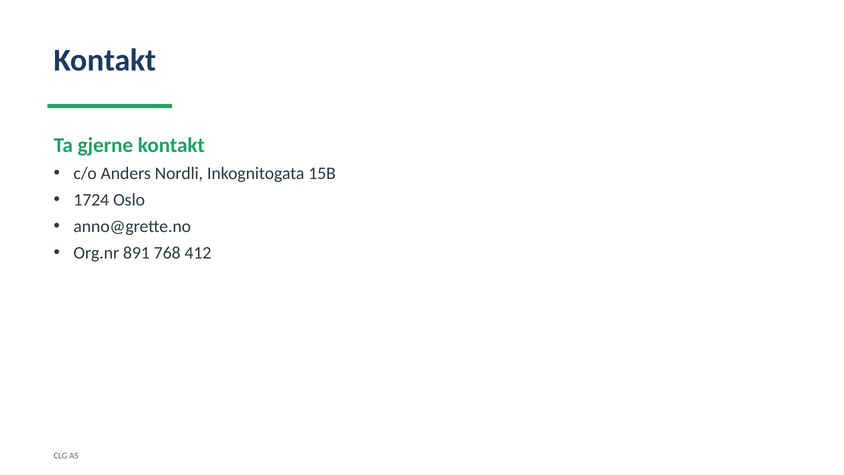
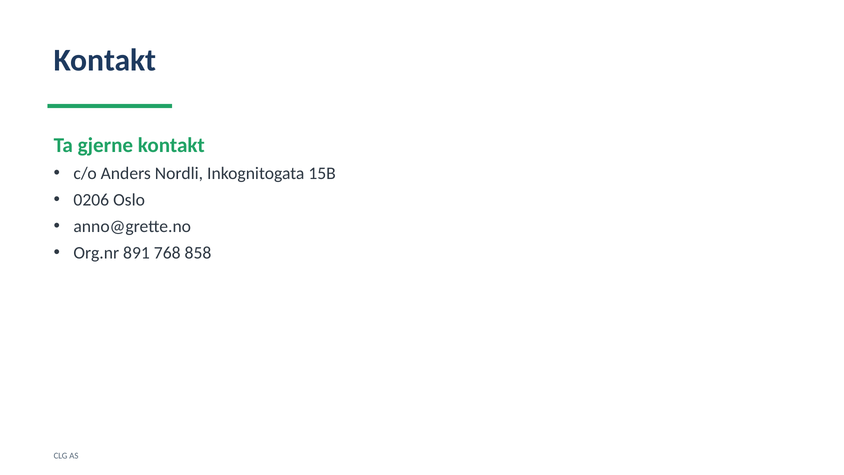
1724: 1724 -> 0206 (91, 200)
412: 412 -> 858 (198, 253)
